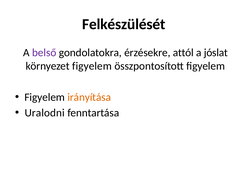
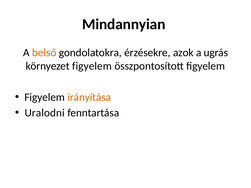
Felkészülését: Felkészülését -> Mindannyian (124, 24)
belső colour: purple -> orange (44, 53)
attól: attól -> azok (183, 53)
jóslat: jóslat -> ugrás (216, 53)
